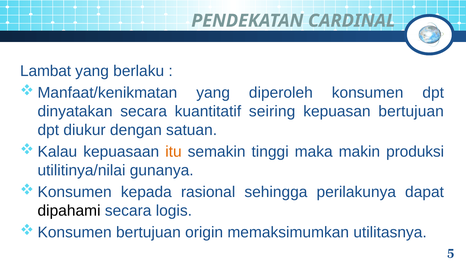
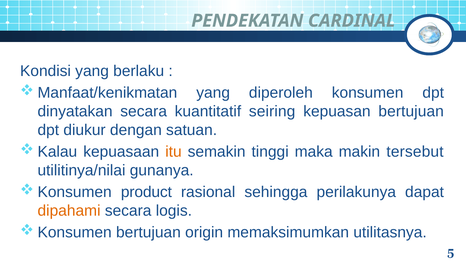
Lambat: Lambat -> Kondisi (45, 71)
produksi: produksi -> tersebut (415, 152)
kepada: kepada -> product (146, 192)
dipahami colour: black -> orange (69, 211)
